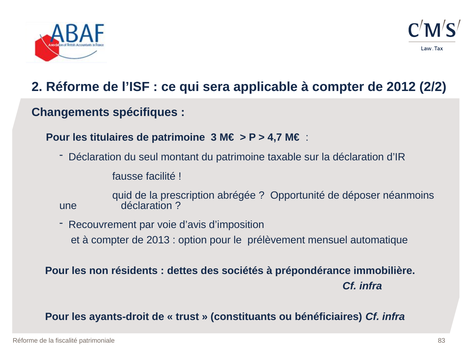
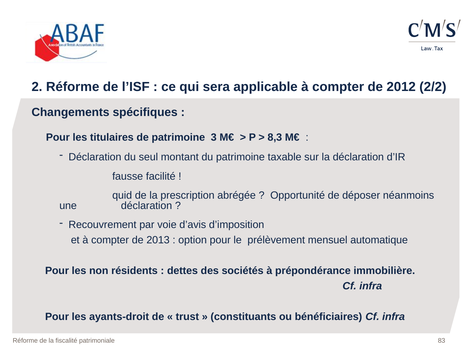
4,7: 4,7 -> 8,3 (275, 137)
